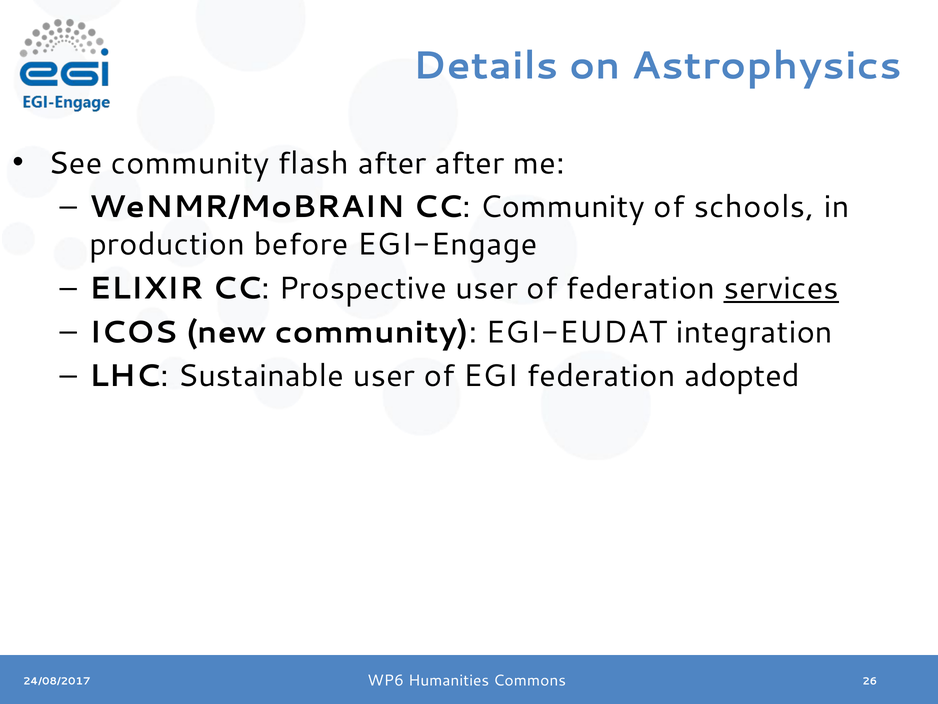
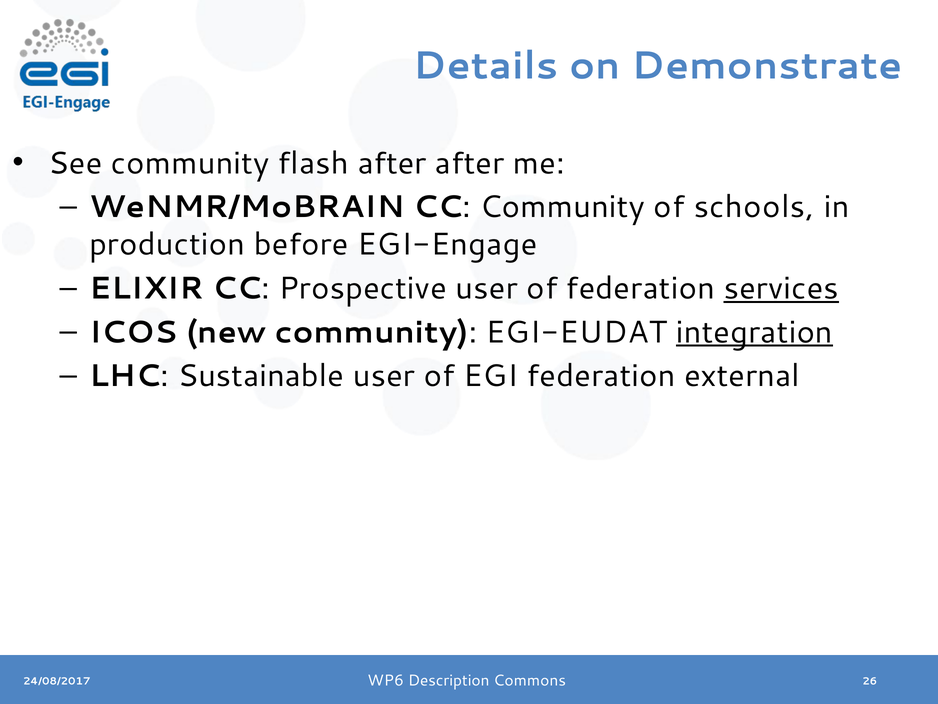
Astrophysics: Astrophysics -> Demonstrate (767, 66)
integration underline: none -> present (754, 332)
adopted: adopted -> external (742, 376)
Humanities: Humanities -> Description (449, 680)
